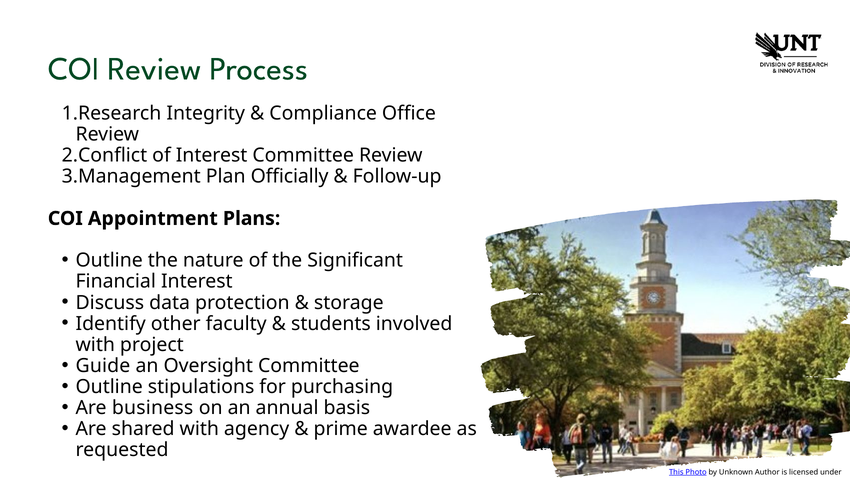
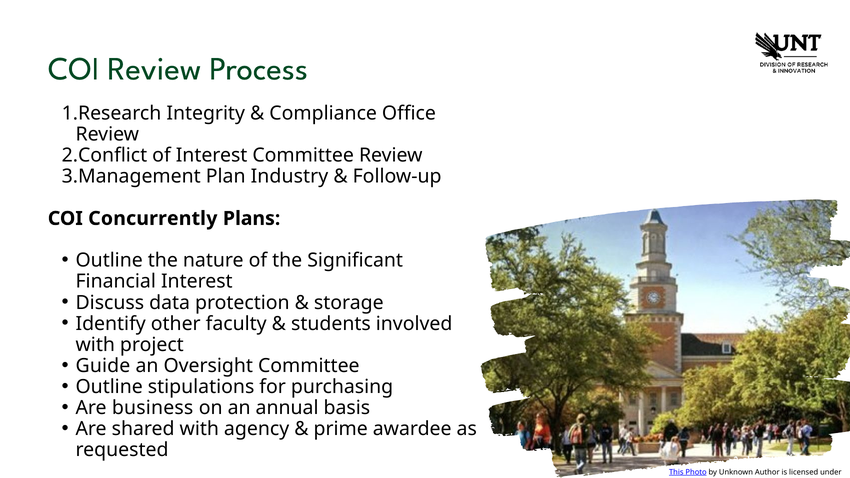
Officially: Officially -> Industry (289, 176)
Appointment: Appointment -> Concurrently (153, 219)
